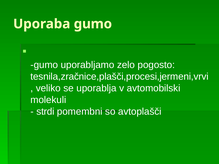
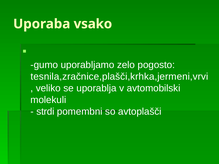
Uporaba gumo: gumo -> vsako (93, 24)
tesnila,zračnice,plašči,procesi,jermeni,vrvi: tesnila,zračnice,plašči,procesi,jermeni,vrvi -> tesnila,zračnice,plašči,krhka,jermeni,vrvi (119, 77)
